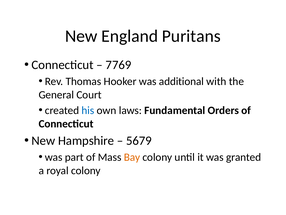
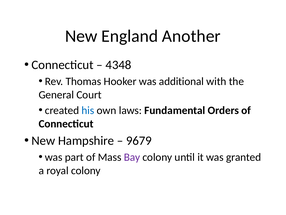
Puritans: Puritans -> Another (191, 36)
7769: 7769 -> 4348 (118, 65)
5679: 5679 -> 9679 (139, 140)
Bay colour: orange -> purple (132, 157)
